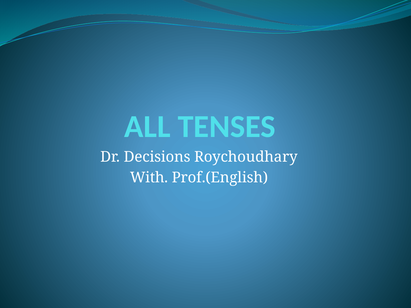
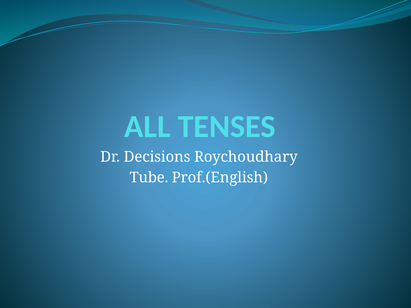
With: With -> Tube (149, 178)
